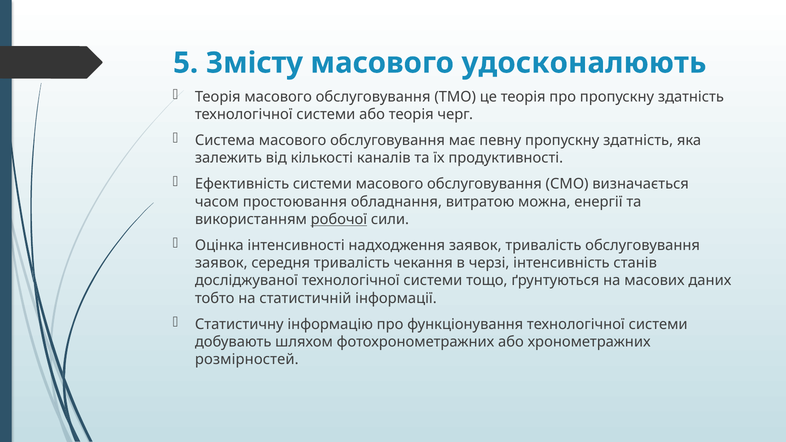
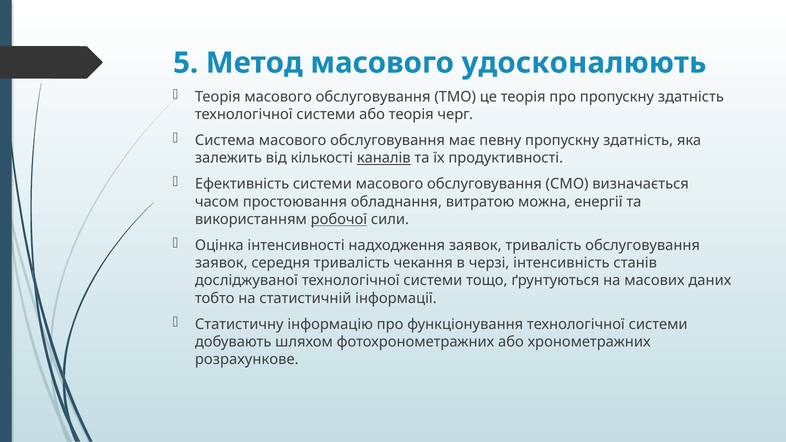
Змісту: Змісту -> Метод (254, 63)
каналів underline: none -> present (384, 158)
розмірностей: розмірностей -> розрахункове (247, 360)
